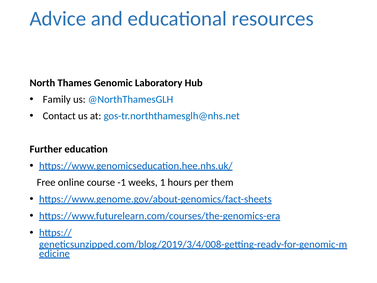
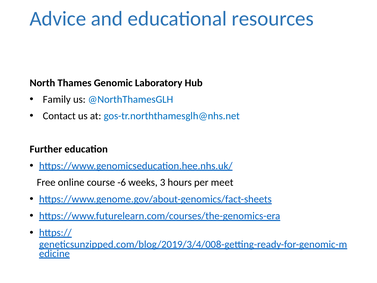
-1: -1 -> -6 (122, 182)
1: 1 -> 3 (163, 182)
them: them -> meet (222, 182)
